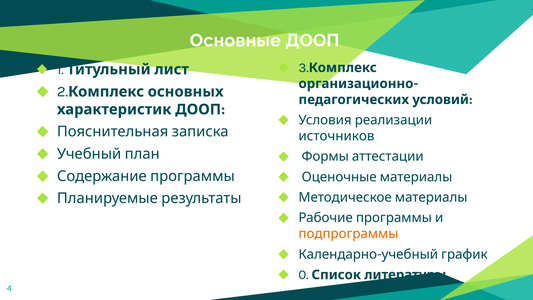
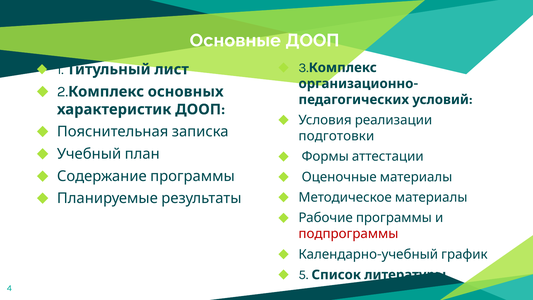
источников: источников -> подготовки (336, 136)
подпрограммы colour: orange -> red (348, 234)
0: 0 -> 5 (303, 275)
